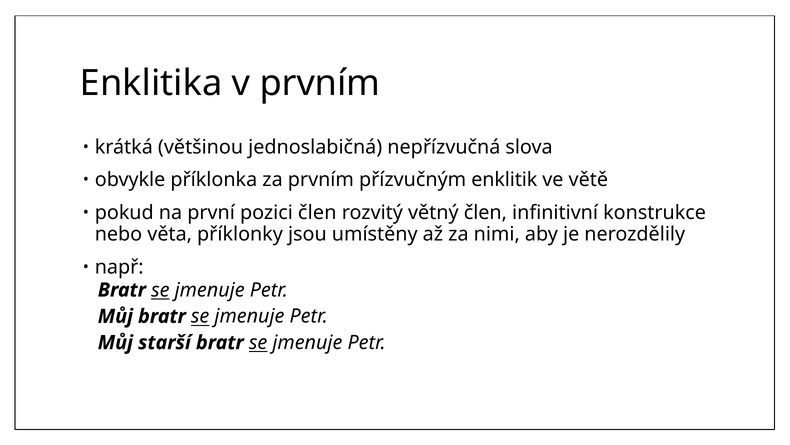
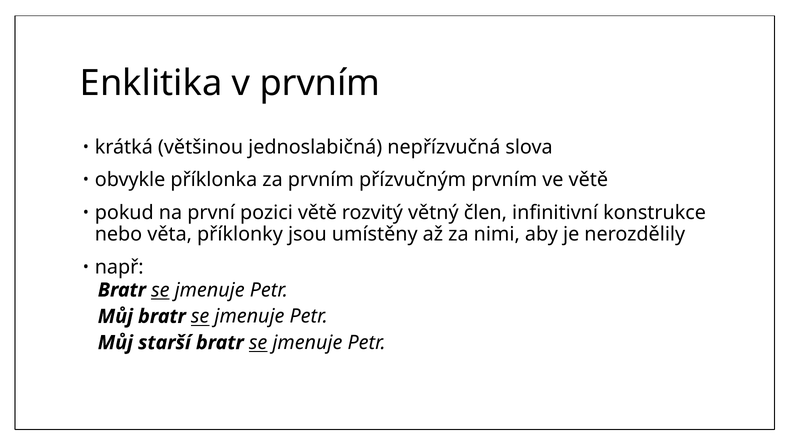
přízvučným enklitik: enklitik -> prvním (504, 180)
pozici člen: člen -> větě (317, 213)
